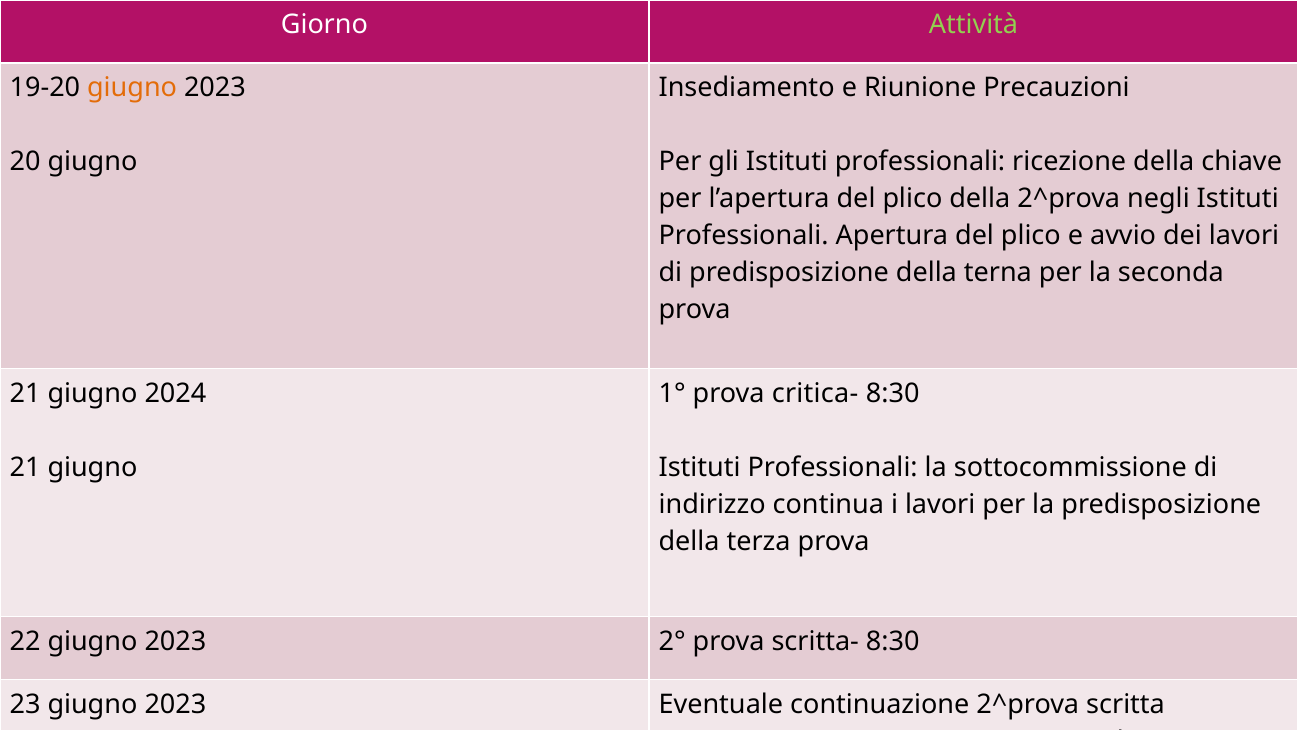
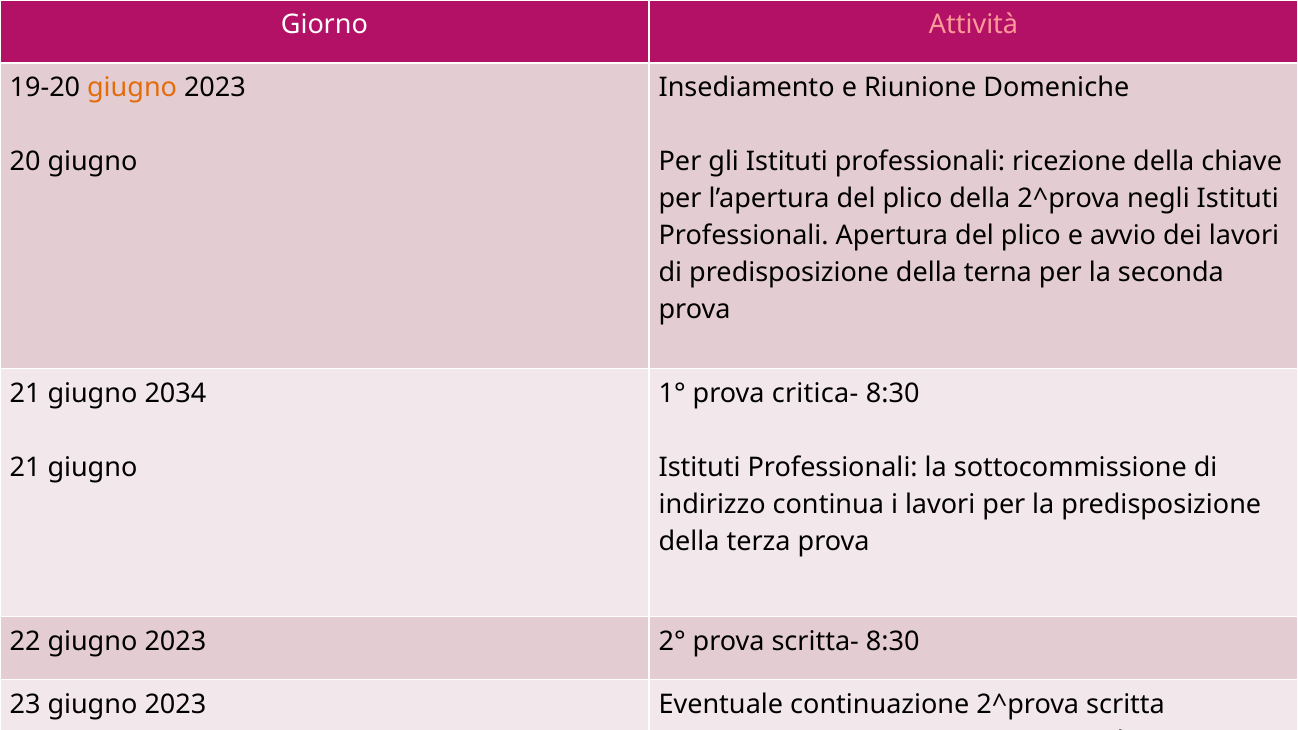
Attività colour: light green -> pink (973, 25)
Precauzioni: Precauzioni -> Domeniche (1056, 88)
2024: 2024 -> 2034 (175, 394)
